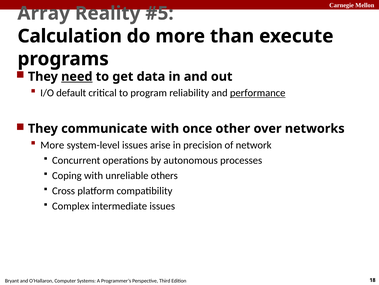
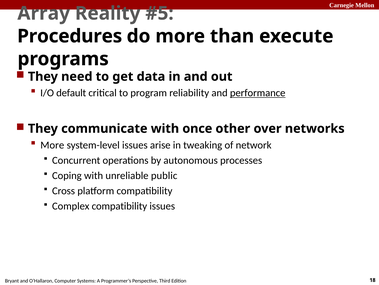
Calculation: Calculation -> Procedures (70, 36)
need underline: present -> none (77, 76)
precision: precision -> tweaking (203, 145)
others: others -> public (164, 175)
Complex intermediate: intermediate -> compatibility (119, 206)
